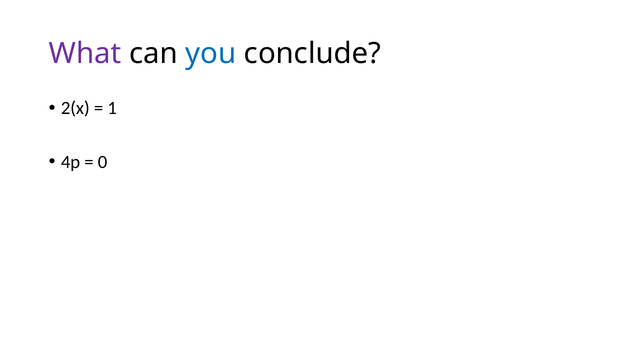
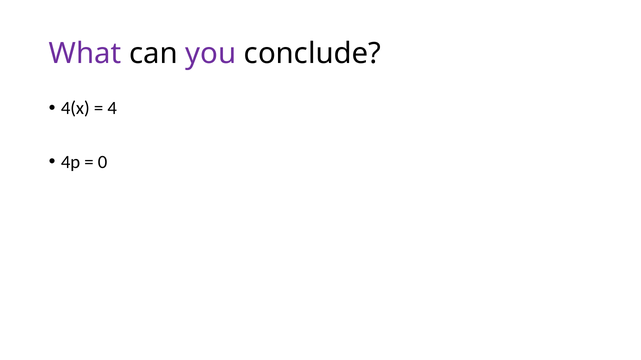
you colour: blue -> purple (211, 54)
2(x: 2(x -> 4(x (75, 108)
1: 1 -> 4 (112, 108)
